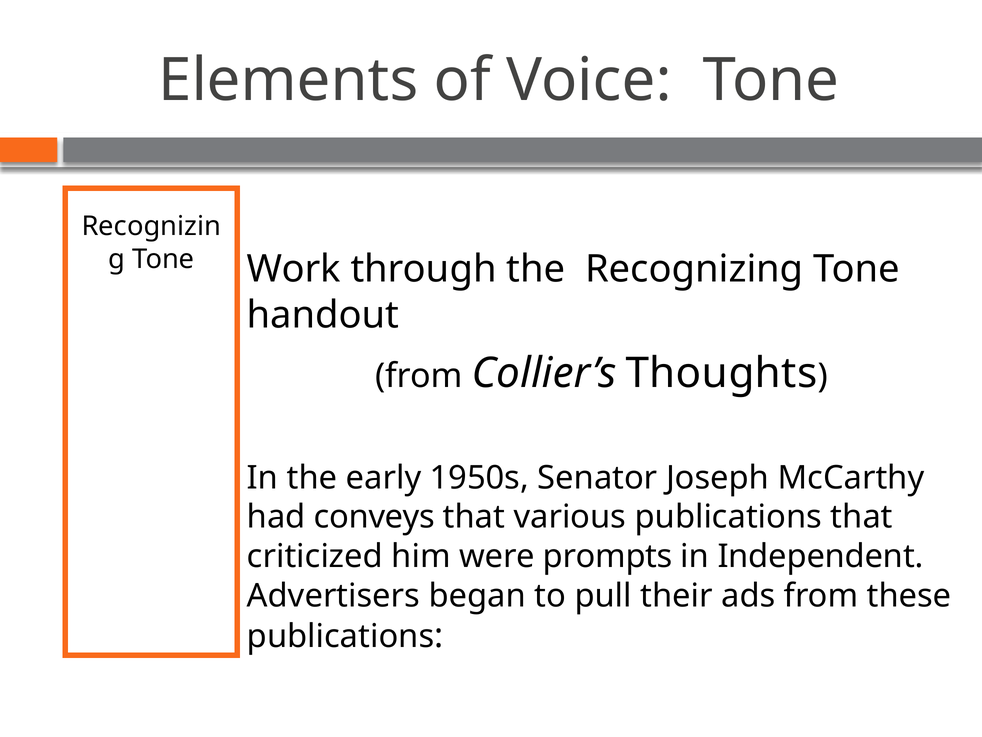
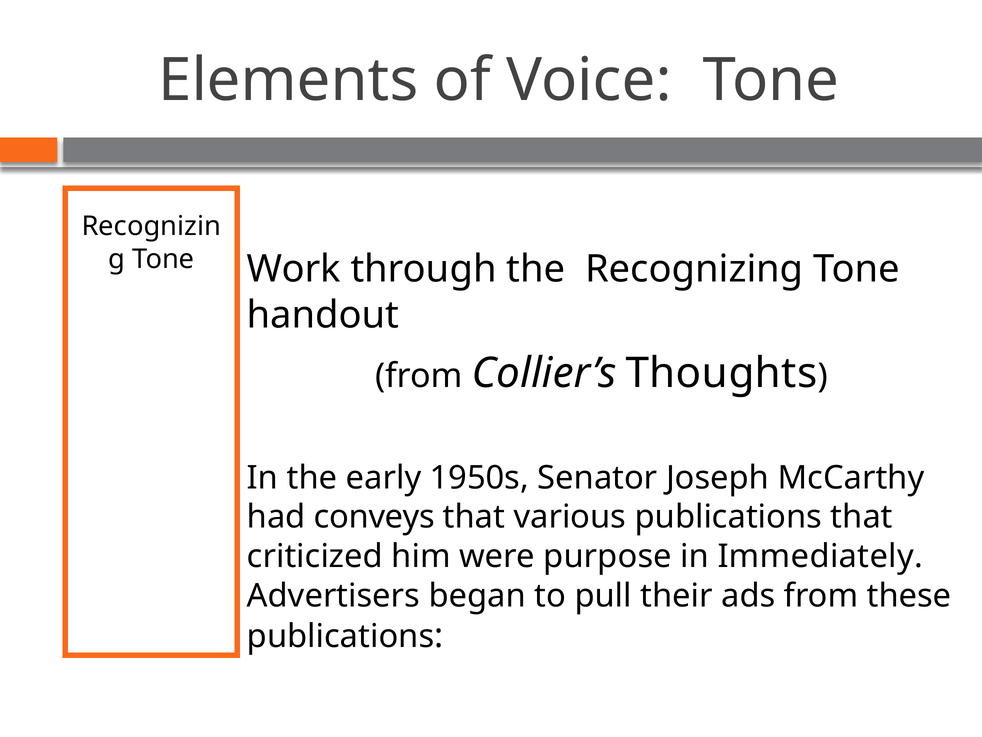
prompts: prompts -> purpose (608, 556)
Independent: Independent -> Immediately (820, 556)
